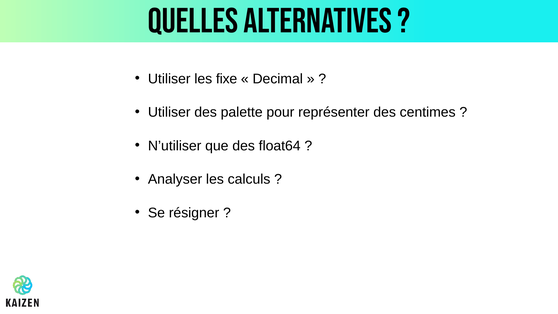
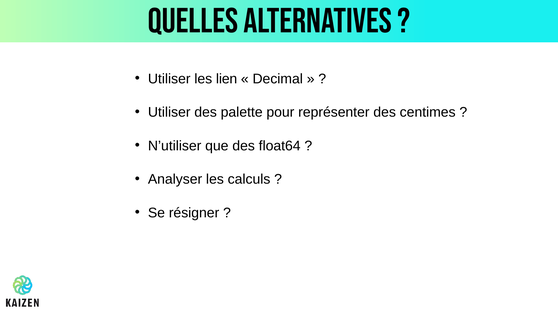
fixe: fixe -> lien (227, 79)
